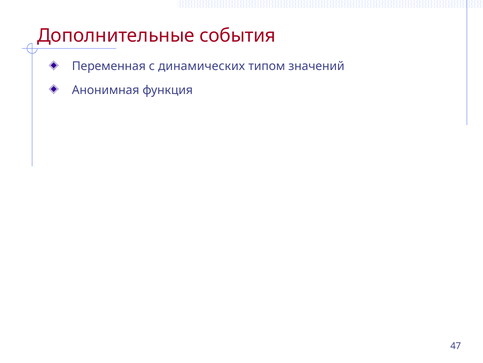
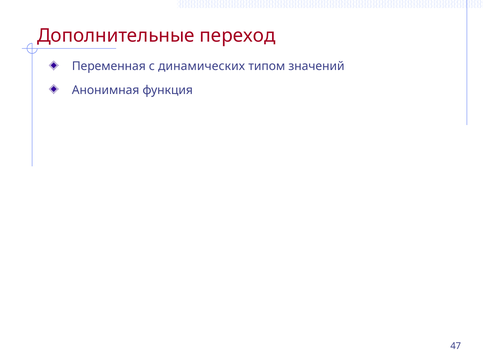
события: события -> переход (237, 36)
